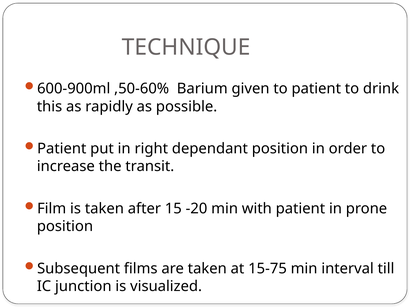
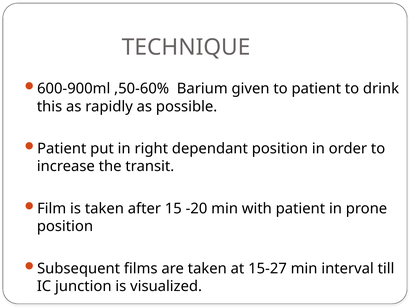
15-75: 15-75 -> 15-27 (267, 268)
